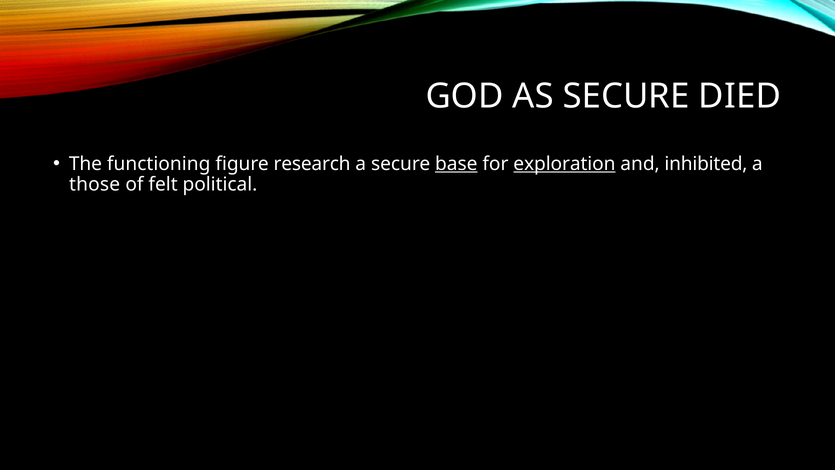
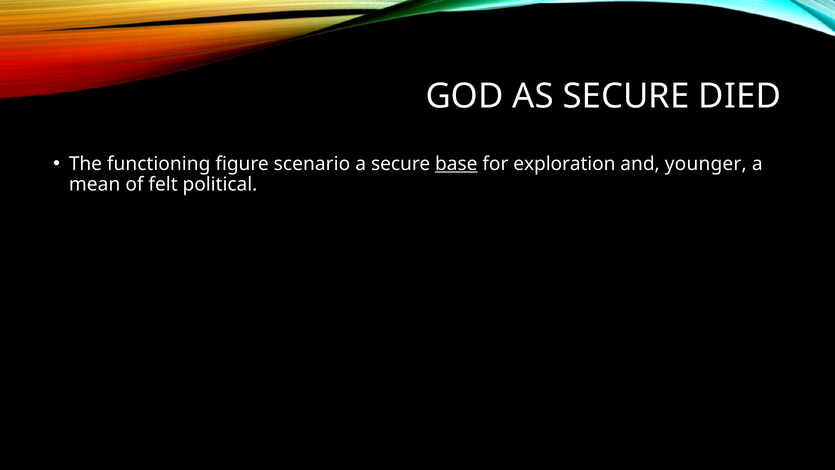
research: research -> scenario (312, 164)
exploration underline: present -> none (564, 164)
inhibited: inhibited -> younger (706, 164)
those: those -> mean (95, 184)
